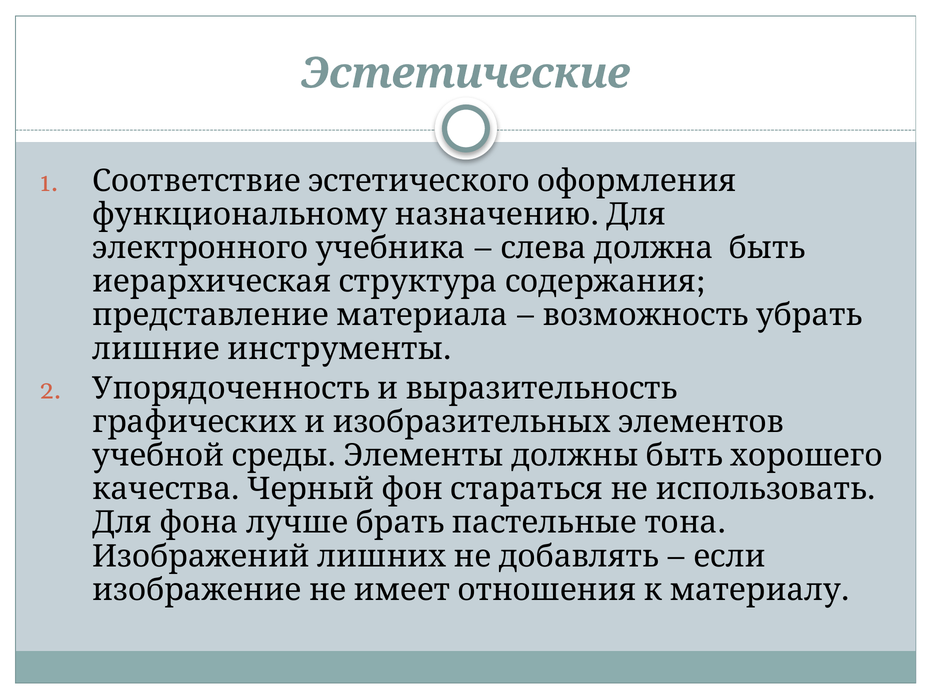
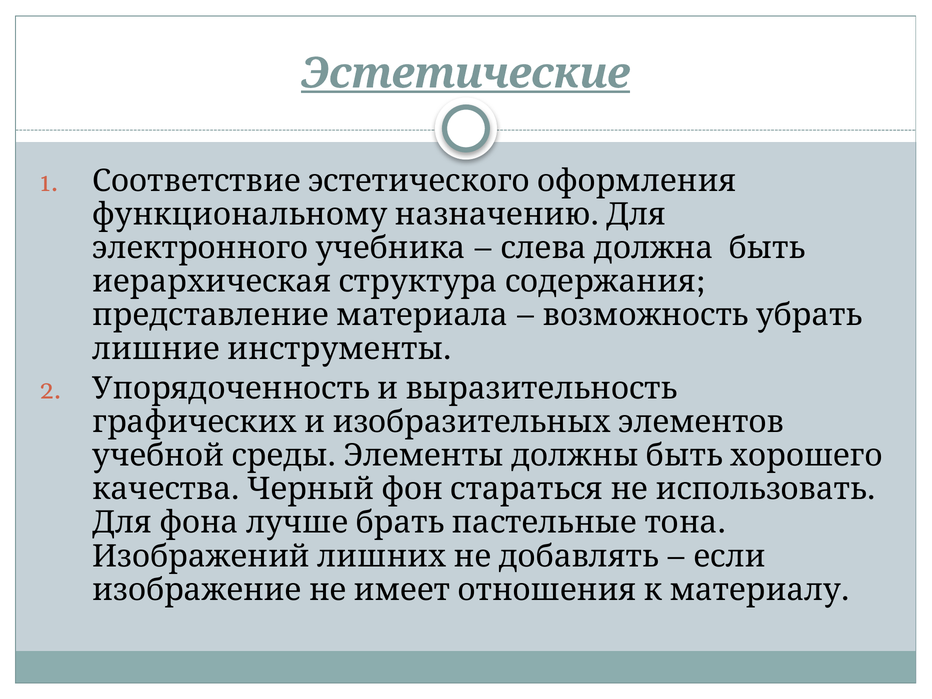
Эстетические underline: none -> present (466, 73)
